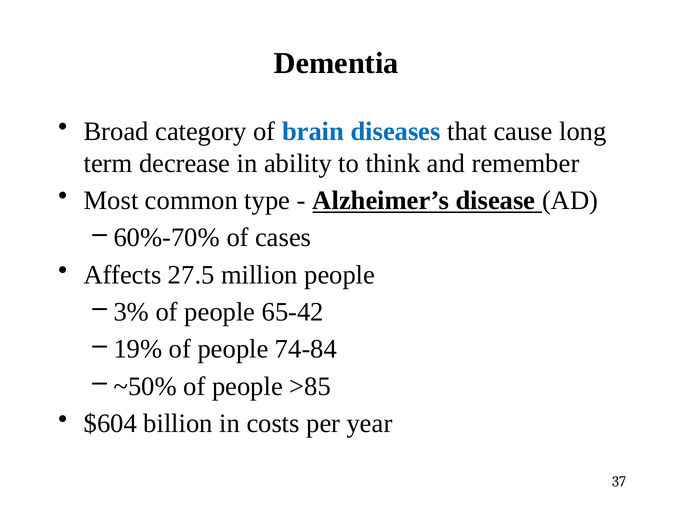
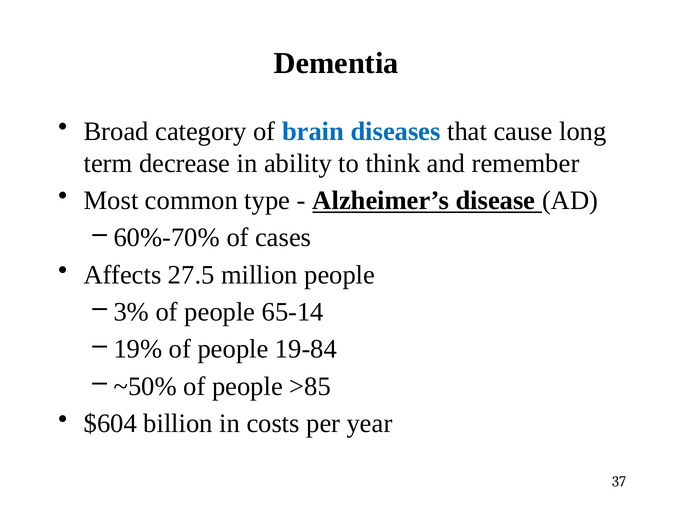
65-42: 65-42 -> 65-14 (293, 312)
74-84: 74-84 -> 19-84 (306, 349)
